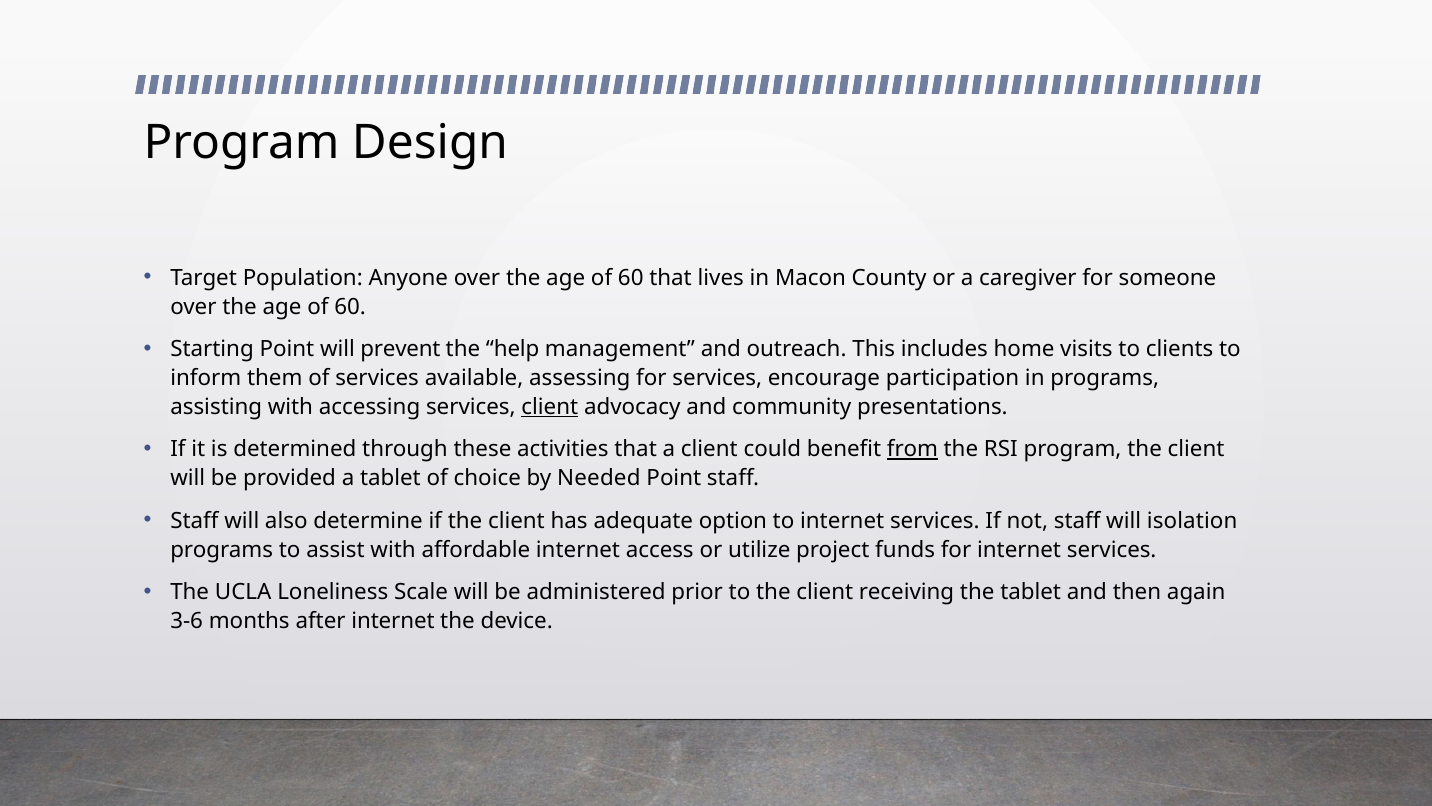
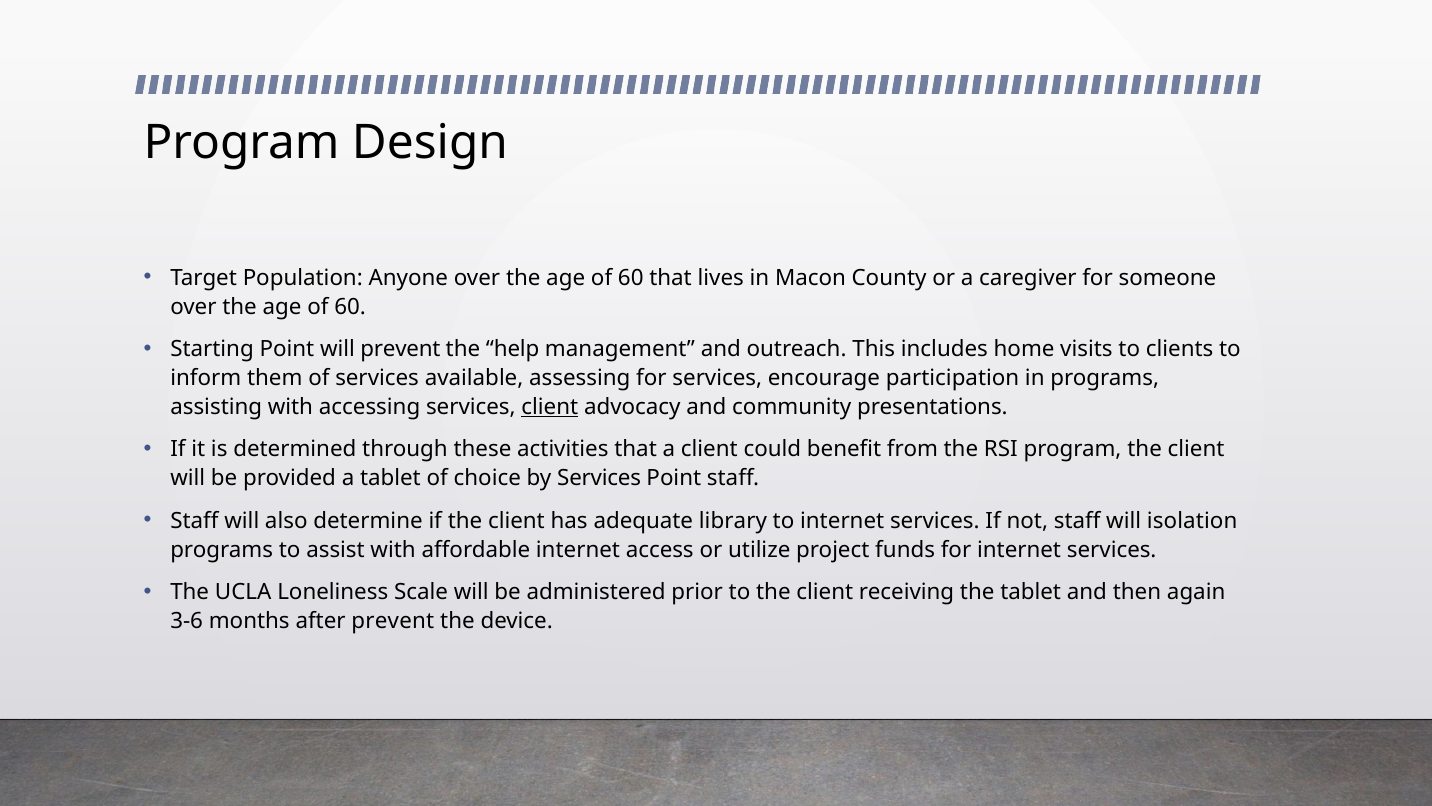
from underline: present -> none (913, 449)
by Needed: Needed -> Services (599, 478)
option: option -> library (733, 521)
after internet: internet -> prevent (393, 621)
